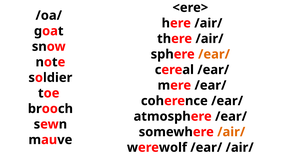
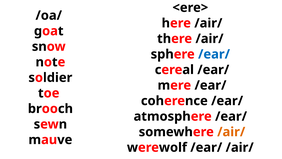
/ear/ colour: orange -> blue (214, 54)
